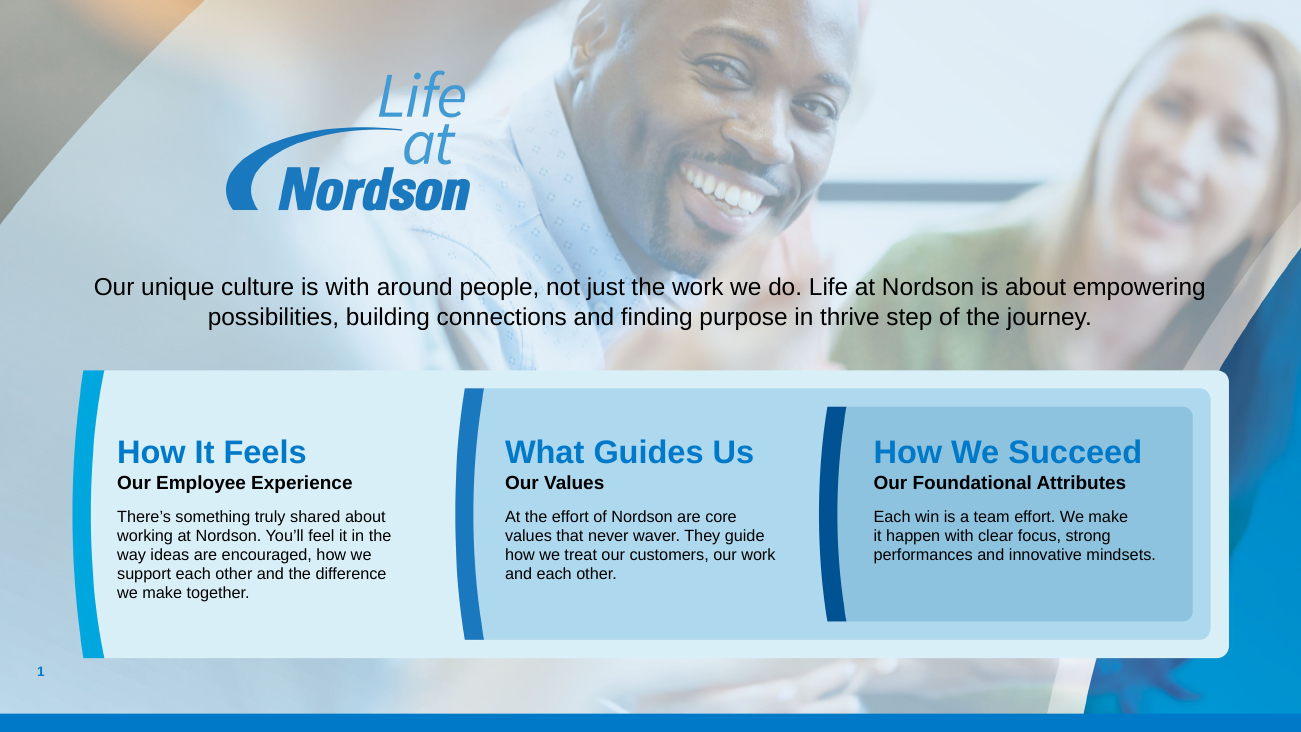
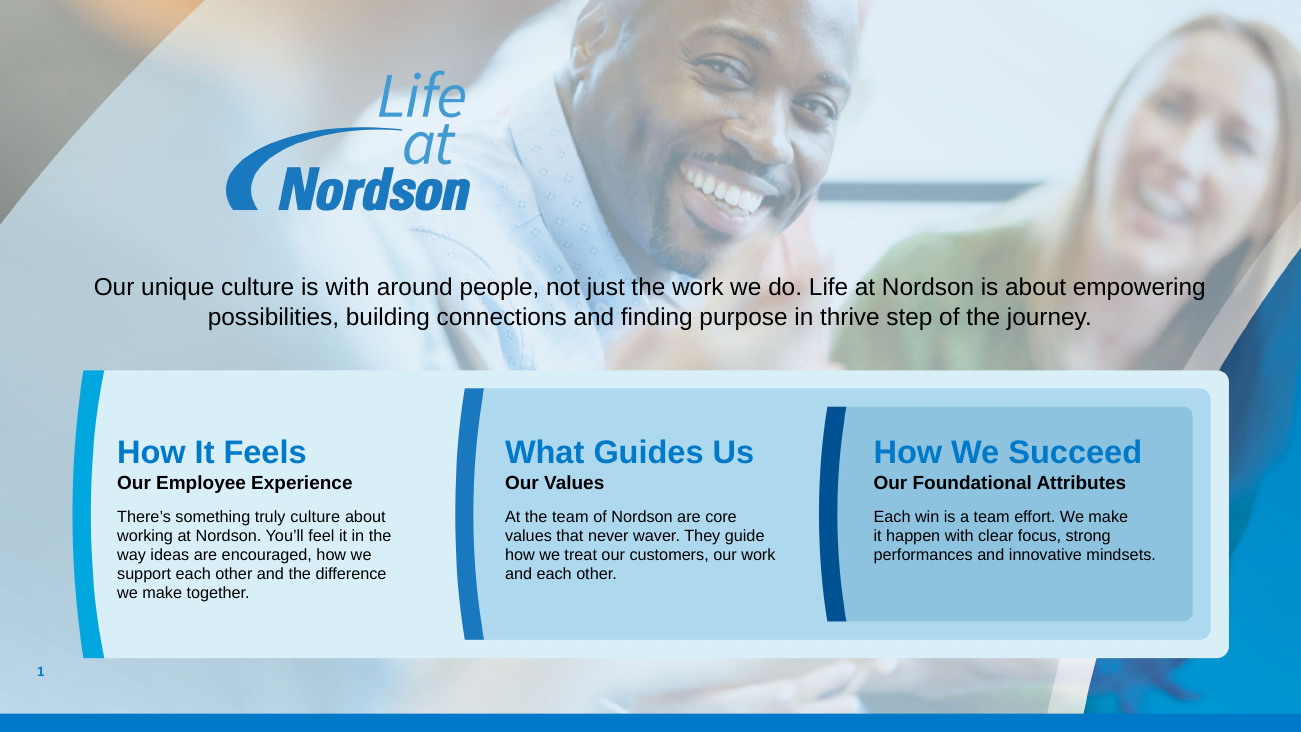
truly shared: shared -> culture (315, 517)
the effort: effort -> team (570, 517)
